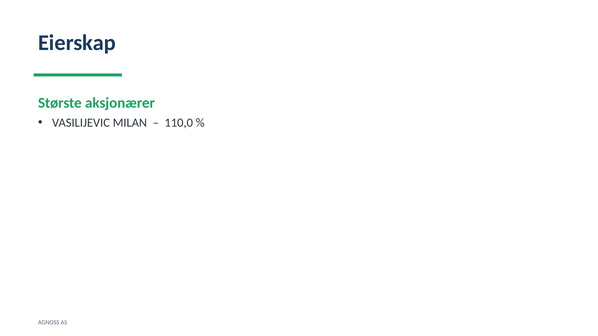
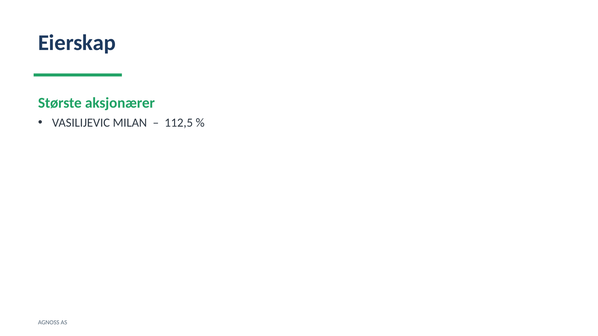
110,0: 110,0 -> 112,5 (179, 123)
